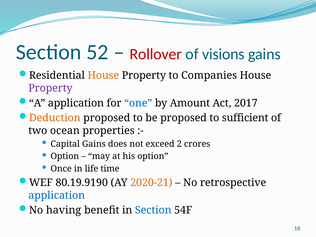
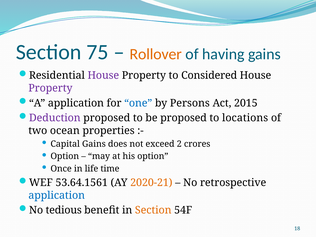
52: 52 -> 75 (97, 52)
Rollover colour: red -> orange (156, 54)
visions: visions -> having (223, 54)
House colour: orange -> purple (103, 75)
Companies: Companies -> Considered (209, 75)
Amount: Amount -> Persons (190, 103)
2017: 2017 -> 2015 (246, 103)
Deduction colour: orange -> purple (55, 118)
sufficient: sufficient -> locations (245, 118)
80.19.9190: 80.19.9190 -> 53.64.1561 (82, 183)
having: having -> tedious (64, 210)
Section colour: blue -> orange (153, 210)
